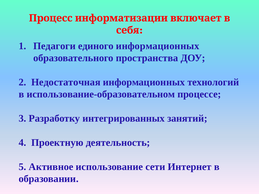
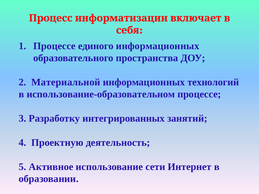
Педагоги: Педагоги -> Процессе (54, 46)
Недостаточная: Недостаточная -> Материальной (66, 82)
